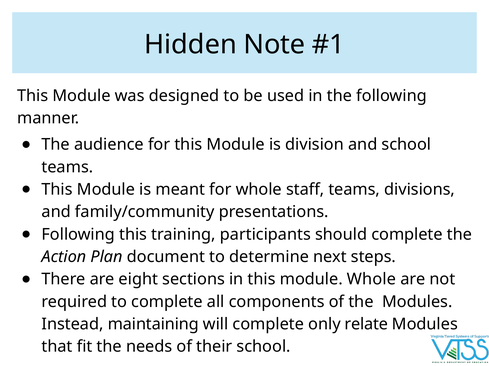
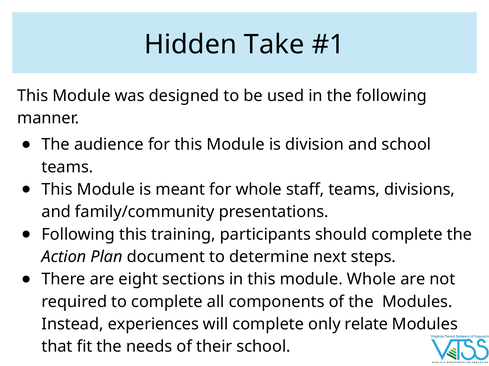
Note: Note -> Take (274, 45)
maintaining: maintaining -> experiences (153, 325)
